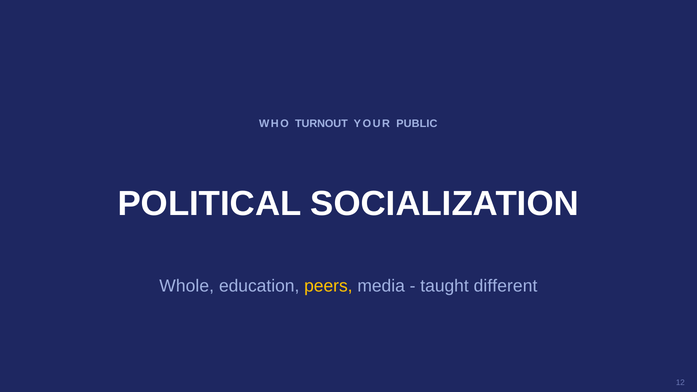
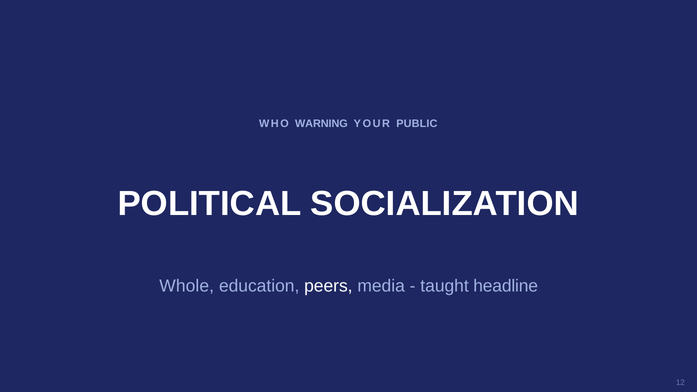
TURNOUT: TURNOUT -> WARNING (321, 124)
peers colour: yellow -> white (328, 286)
different: different -> headline (506, 286)
